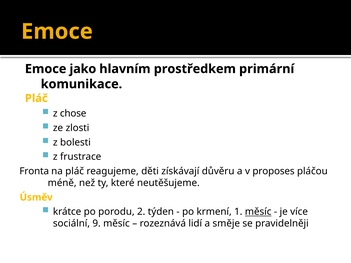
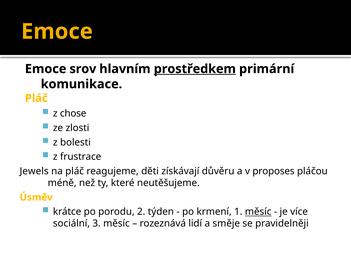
jako: jako -> srov (83, 69)
prostředkem underline: none -> present (195, 69)
Fronta: Fronta -> Jewels (34, 171)
9: 9 -> 3 (97, 224)
